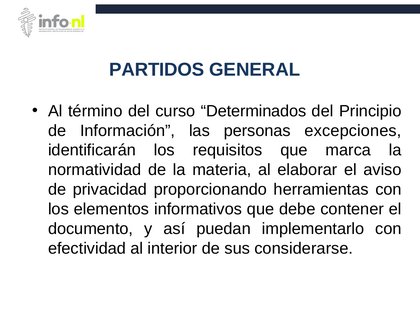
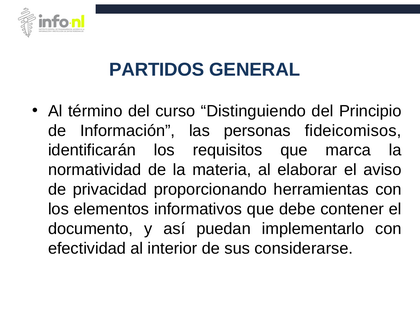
Determinados: Determinados -> Distinguiendo (253, 111)
excepciones: excepciones -> fideicomisos (353, 131)
